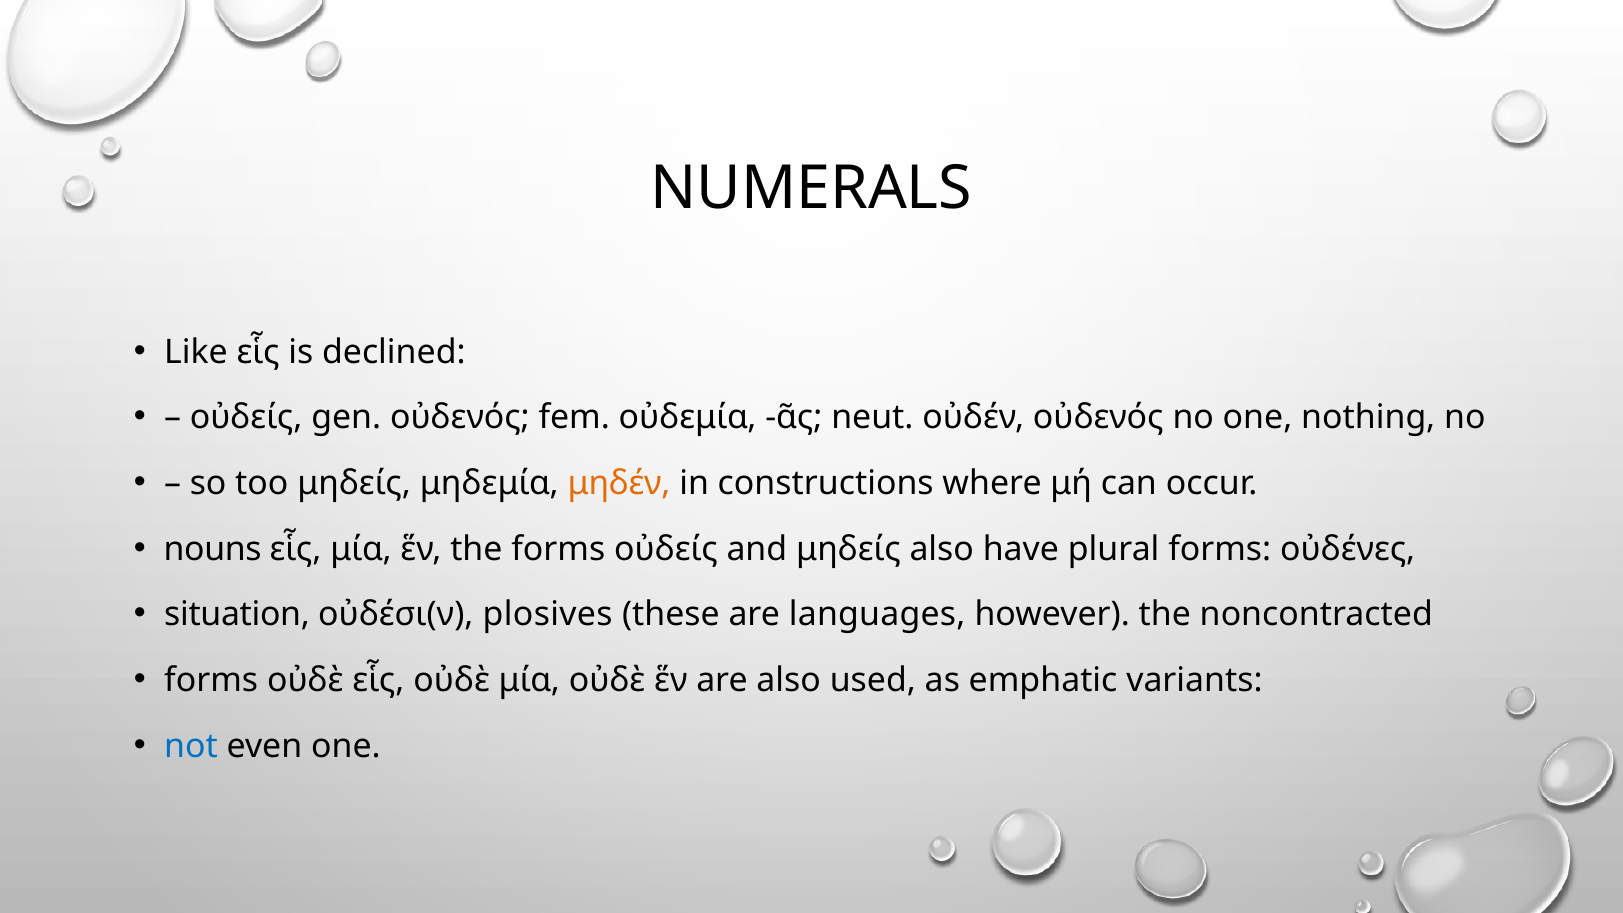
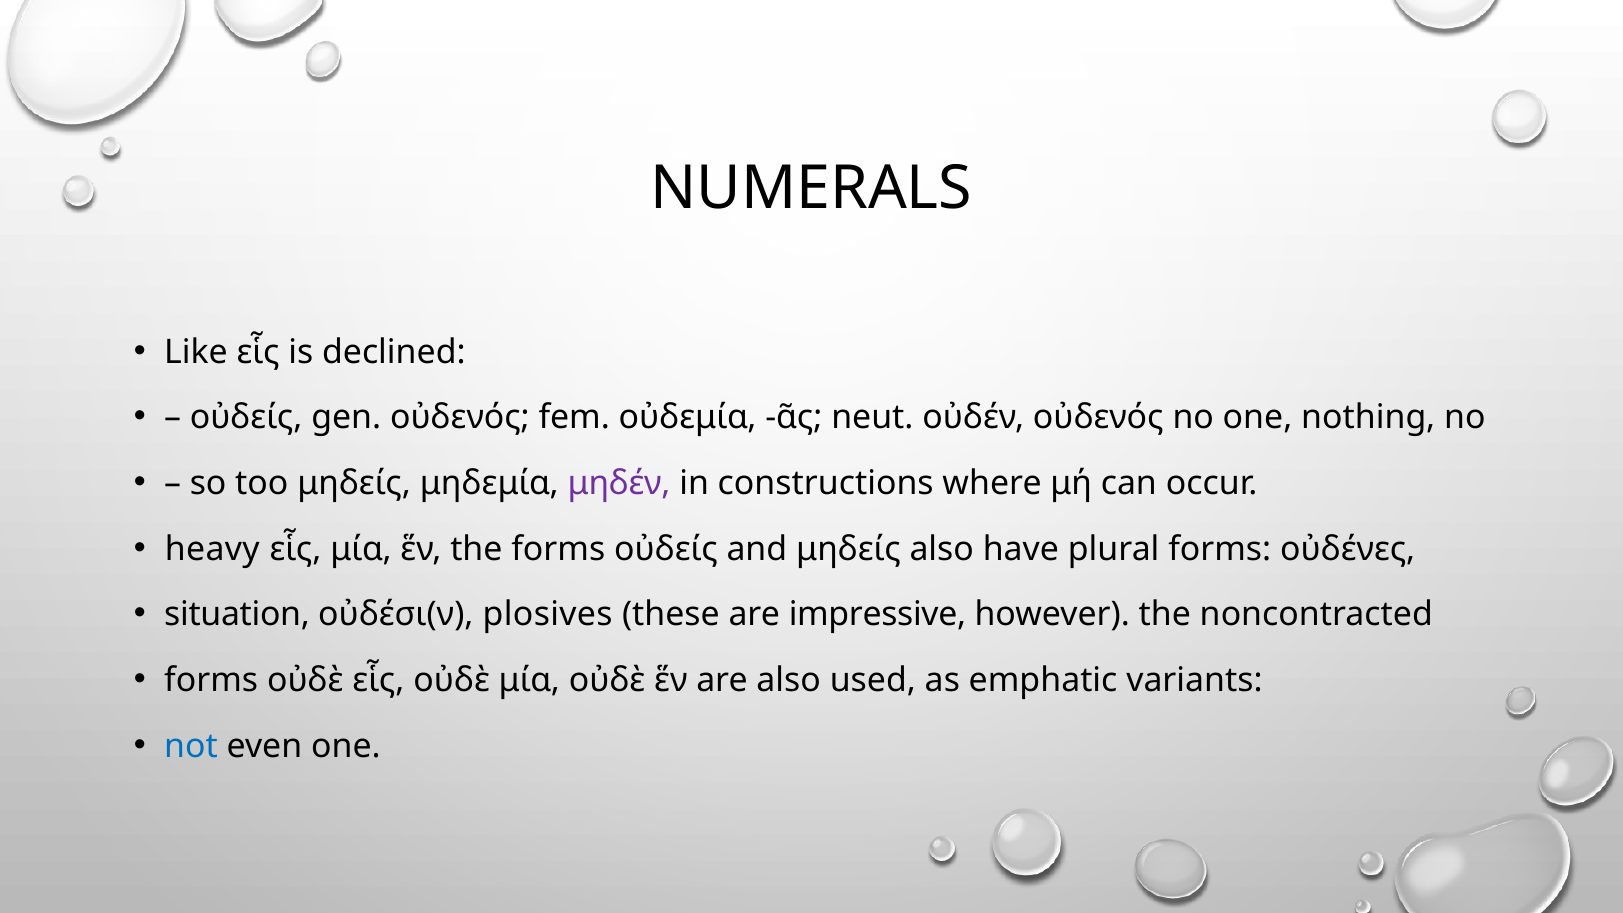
μηδέν colour: orange -> purple (619, 483)
nouns: nouns -> heavy (212, 549)
languages: languages -> impressive (877, 615)
